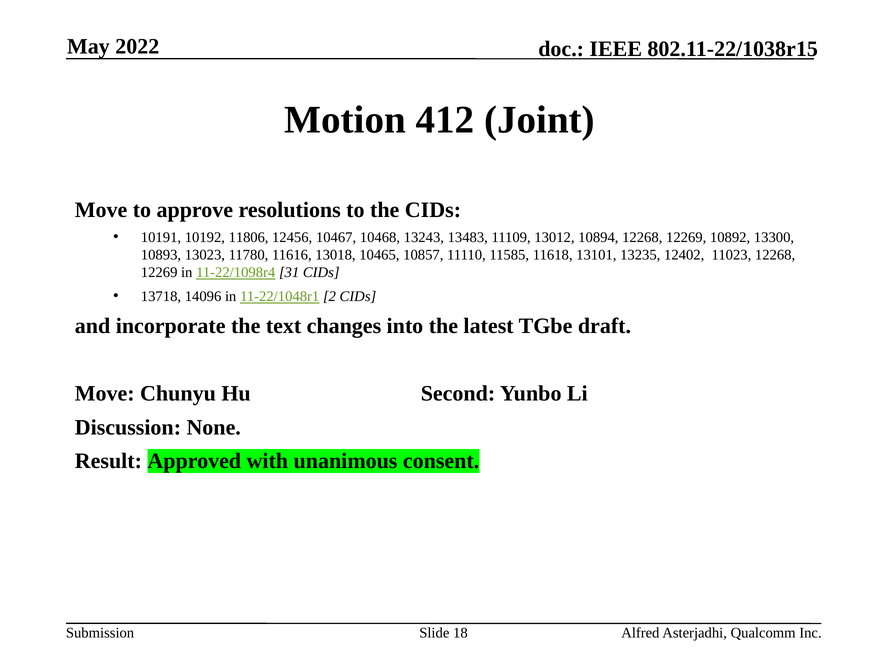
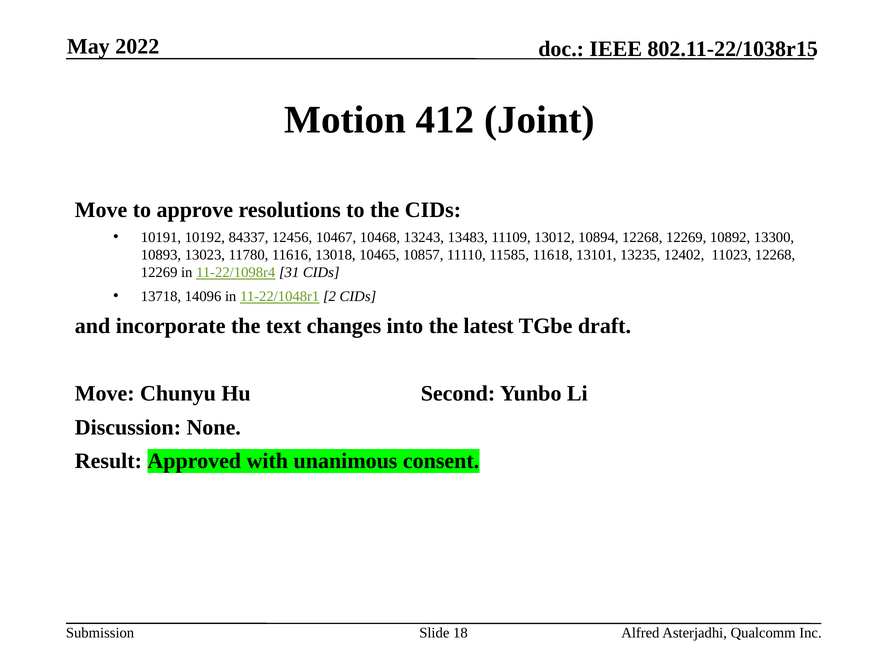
11806: 11806 -> 84337 (249, 237)
